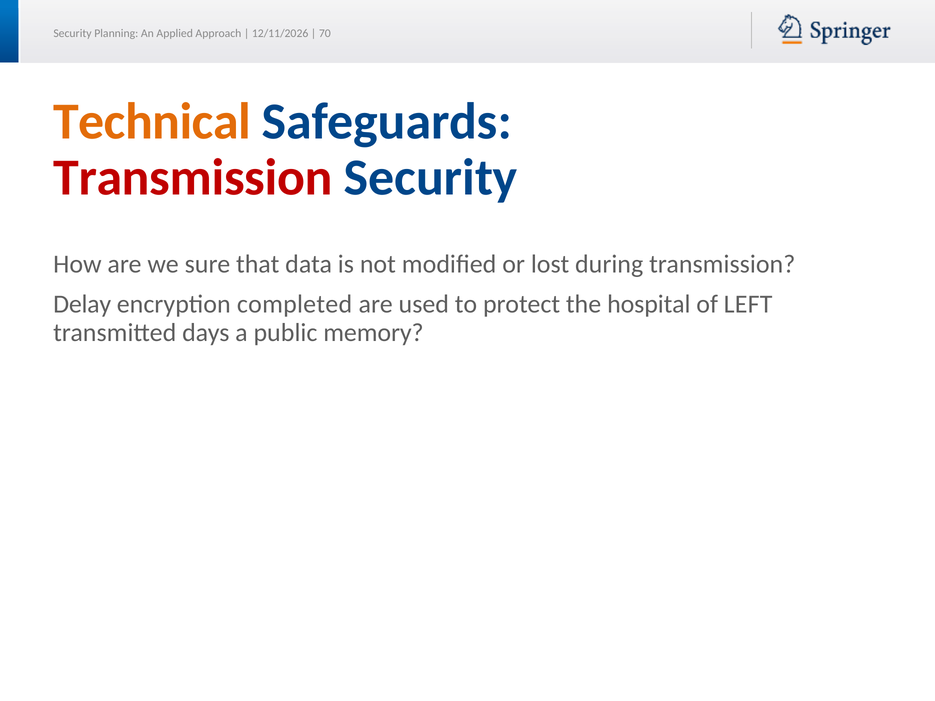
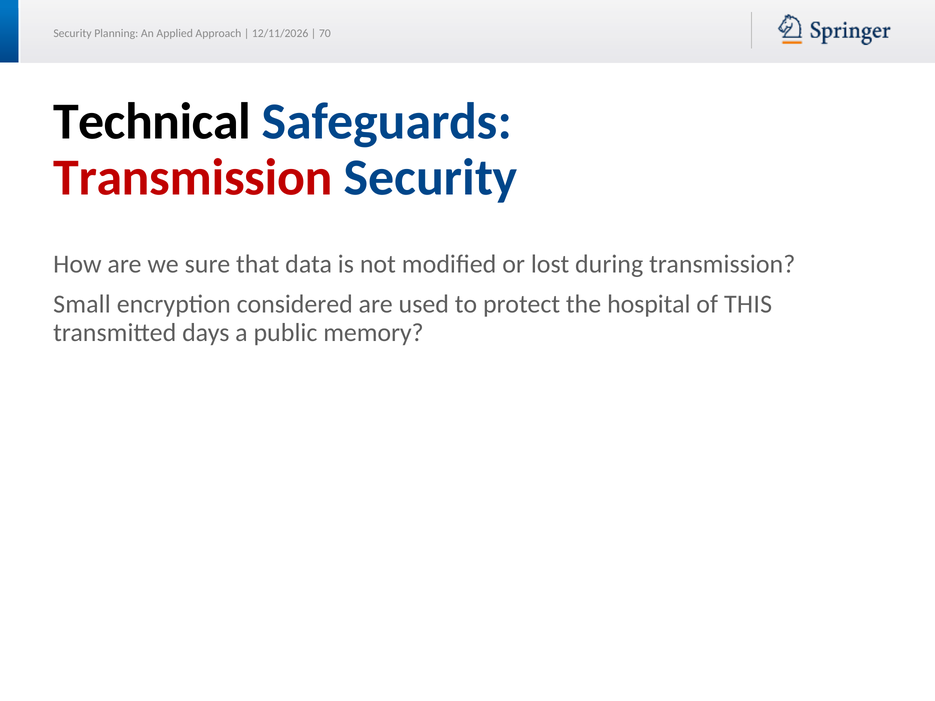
Technical colour: orange -> black (152, 122)
Delay: Delay -> Small (82, 304)
completed: completed -> considered (295, 304)
LEFT: LEFT -> THIS (748, 304)
